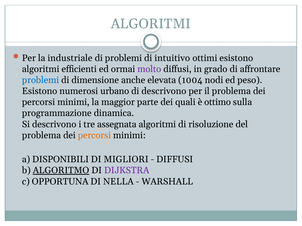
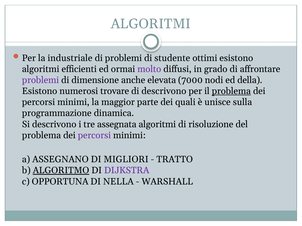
intuitivo: intuitivo -> studente (172, 58)
problemi colour: blue -> purple (41, 80)
1004: 1004 -> 7000 (190, 80)
peso: peso -> della (250, 80)
urbano: urbano -> trovare (115, 91)
problema underline: none -> present (231, 91)
ottimo: ottimo -> unisce (217, 102)
percorsi colour: orange -> purple (94, 136)
DISPONIBILI: DISPONIBILI -> ASSEGNANO (60, 160)
DIFFUSI: DIFFUSI -> TRATTO (175, 160)
